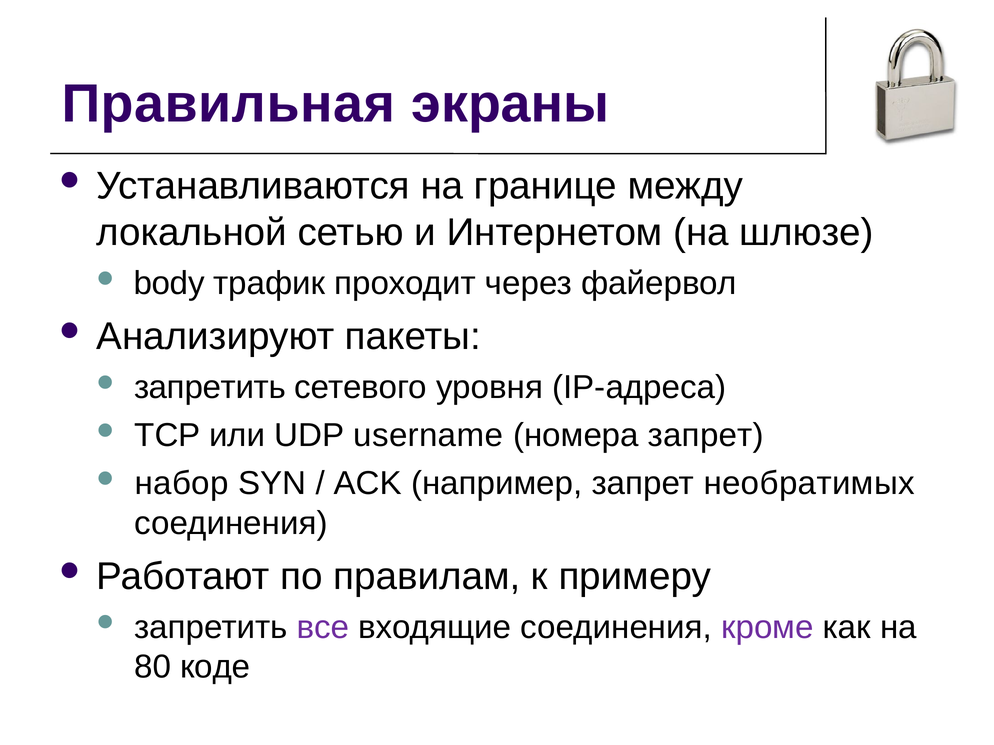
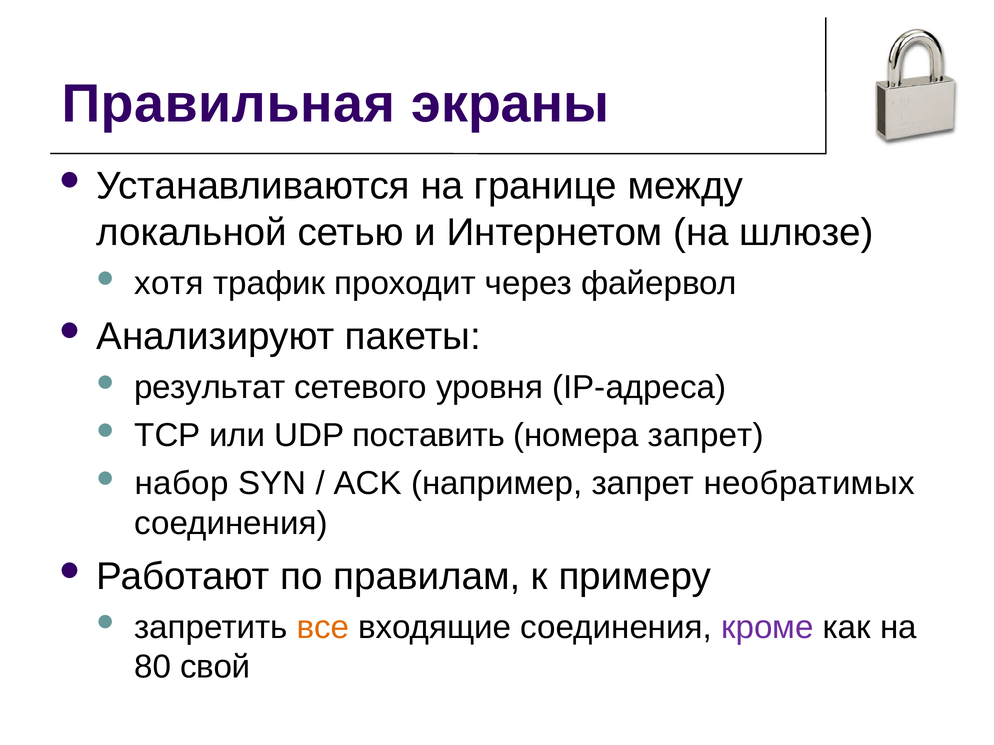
body: body -> хотя (169, 284)
запретить: запретить -> результат (210, 388)
username: username -> поставить (429, 436)
все colour: purple -> orange (323, 628)
коде: коде -> свой (215, 667)
